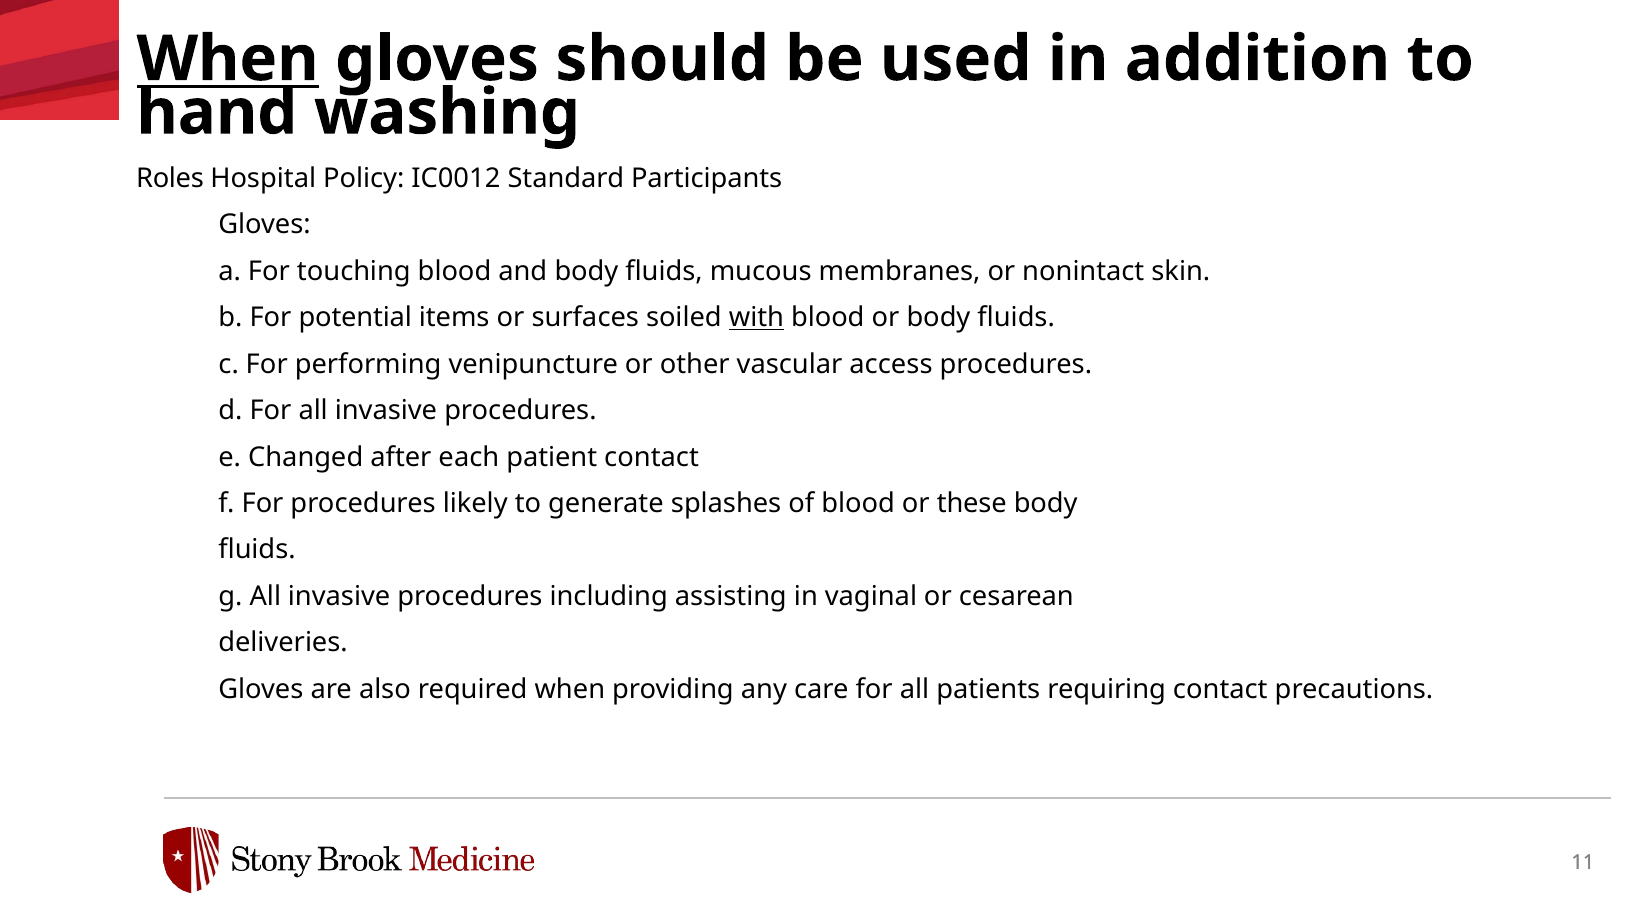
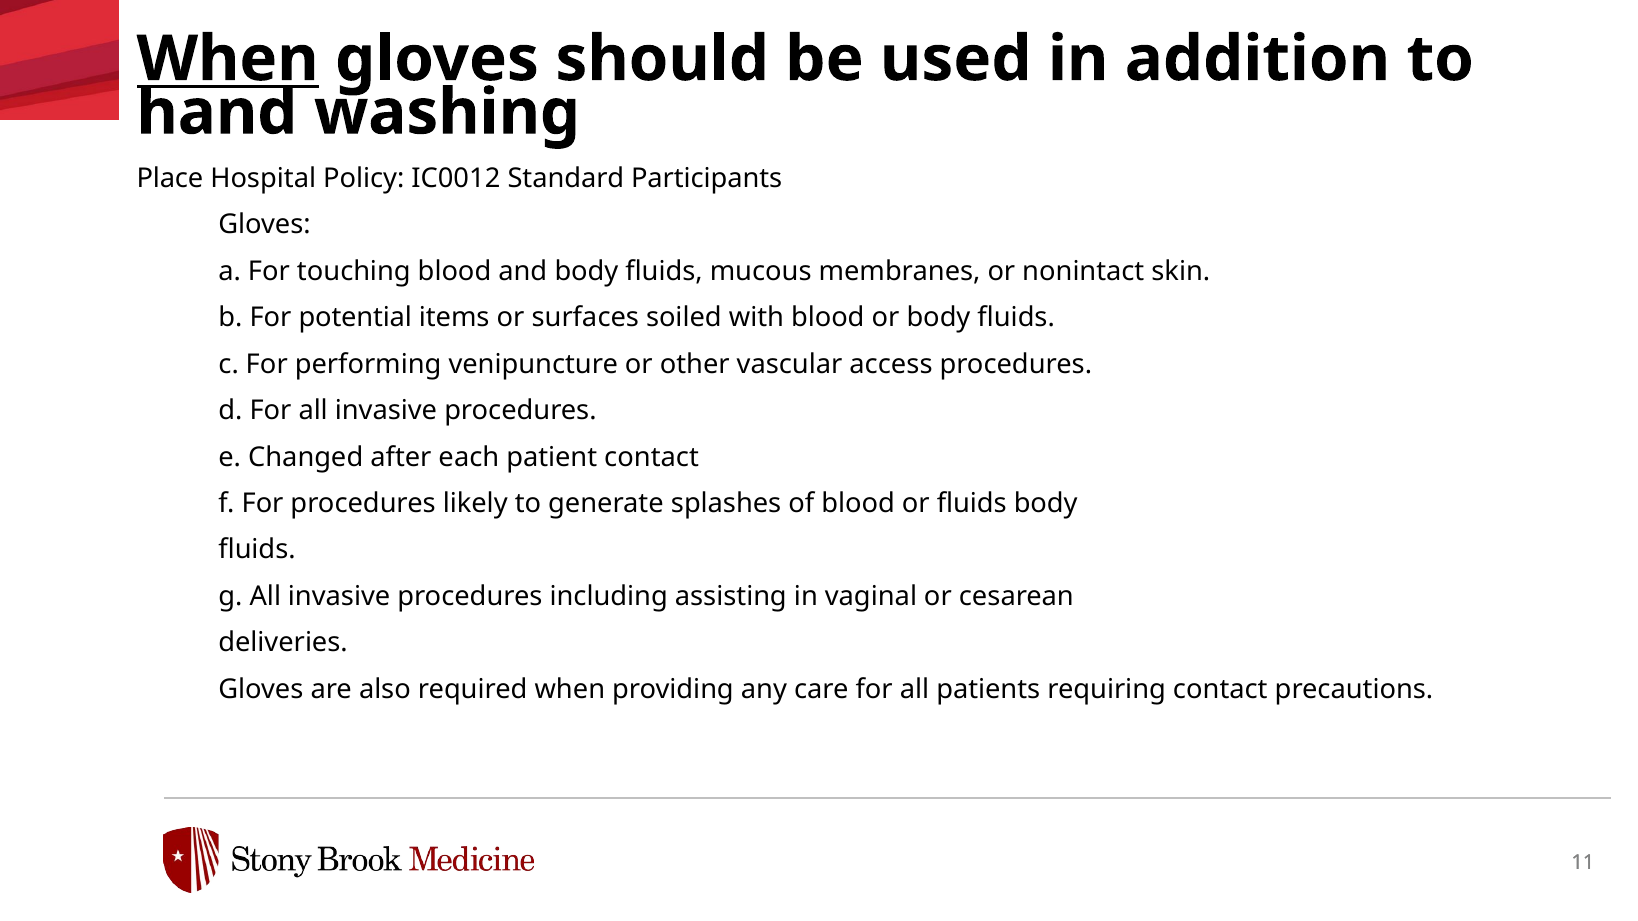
Roles: Roles -> Place (170, 179)
with underline: present -> none (756, 318)
or these: these -> fluids (972, 504)
